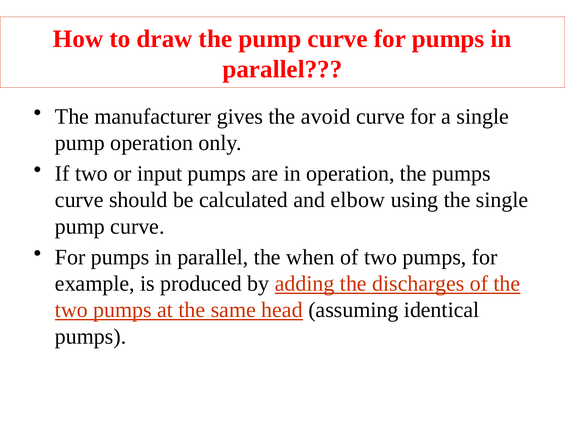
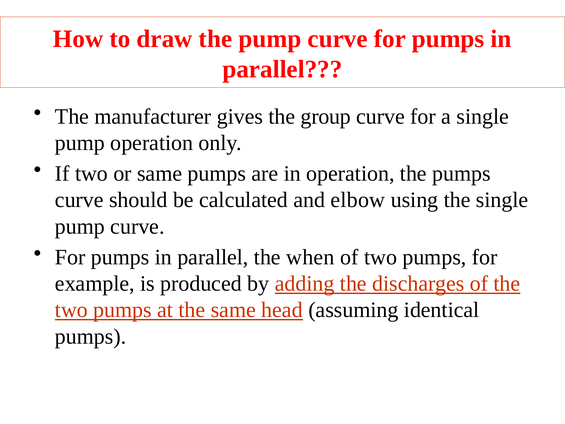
avoid: avoid -> group (326, 116)
or input: input -> same (160, 174)
